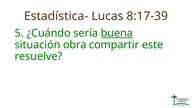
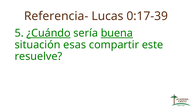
Estadística-: Estadística- -> Referencia- (56, 16)
8:17-39: 8:17-39 -> 0:17-39 (147, 16)
¿Cuándo underline: none -> present (49, 33)
obra: obra -> esas (75, 45)
